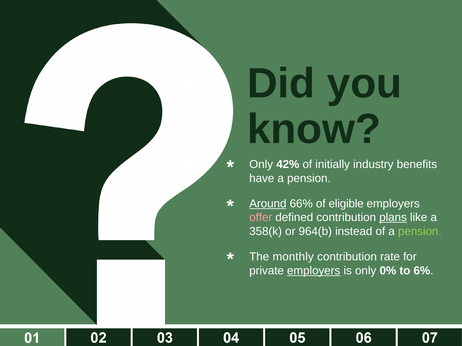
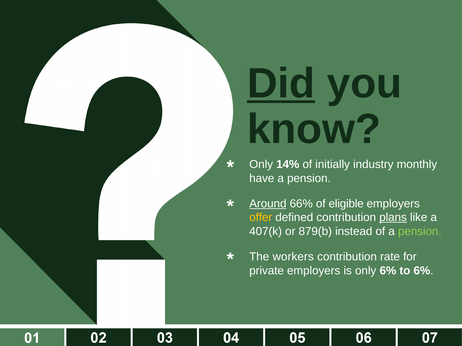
Did underline: none -> present (281, 84)
42%: 42% -> 14% (288, 165)
benefits: benefits -> monthly (417, 165)
offer colour: pink -> yellow (261, 218)
358(k: 358(k -> 407(k (266, 232)
964(b: 964(b -> 879(b (315, 232)
monthly: monthly -> workers (293, 257)
employers underline: present -> none (314, 271)
only 0%: 0% -> 6% (388, 271)
